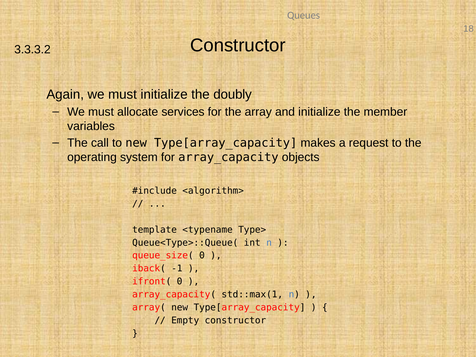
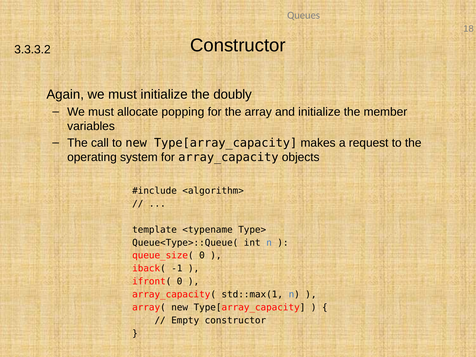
services: services -> popping (183, 112)
